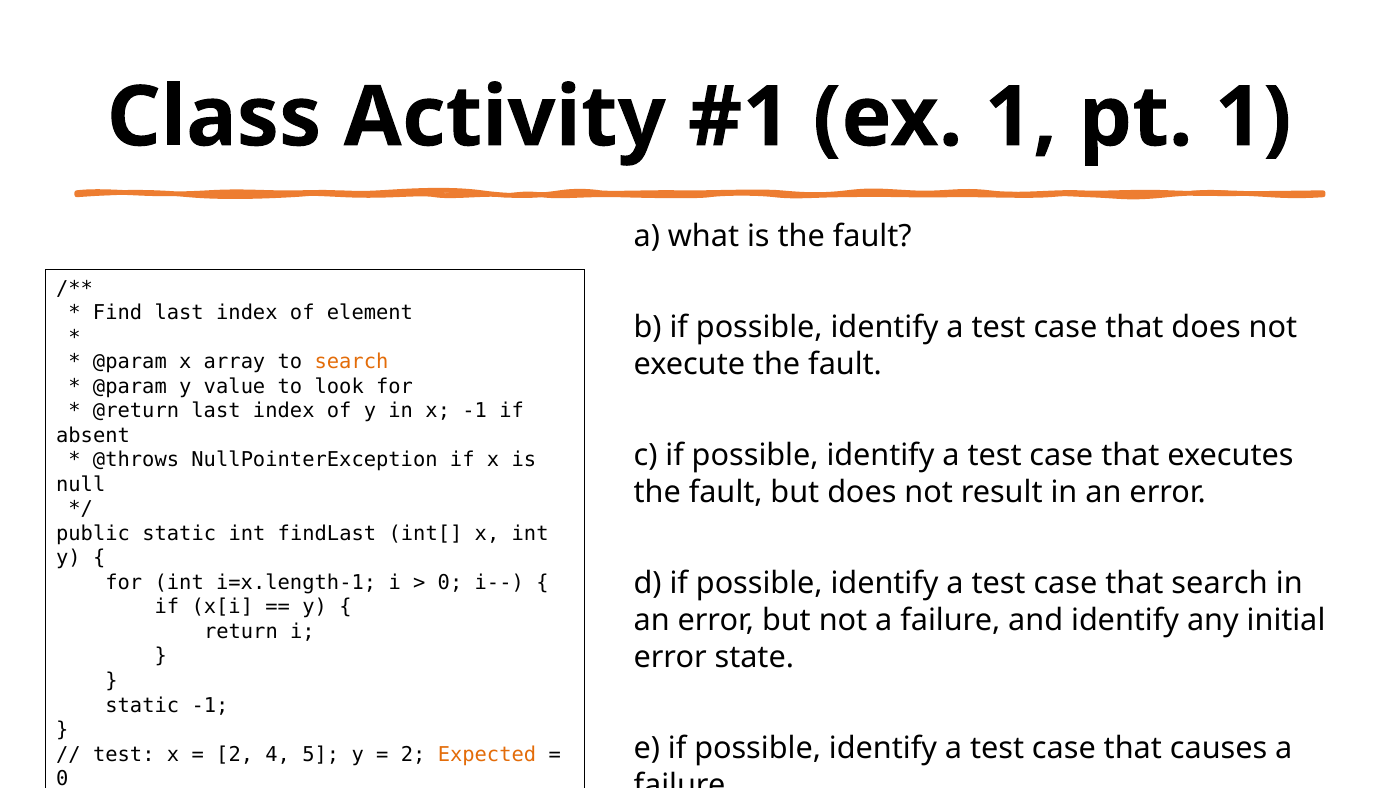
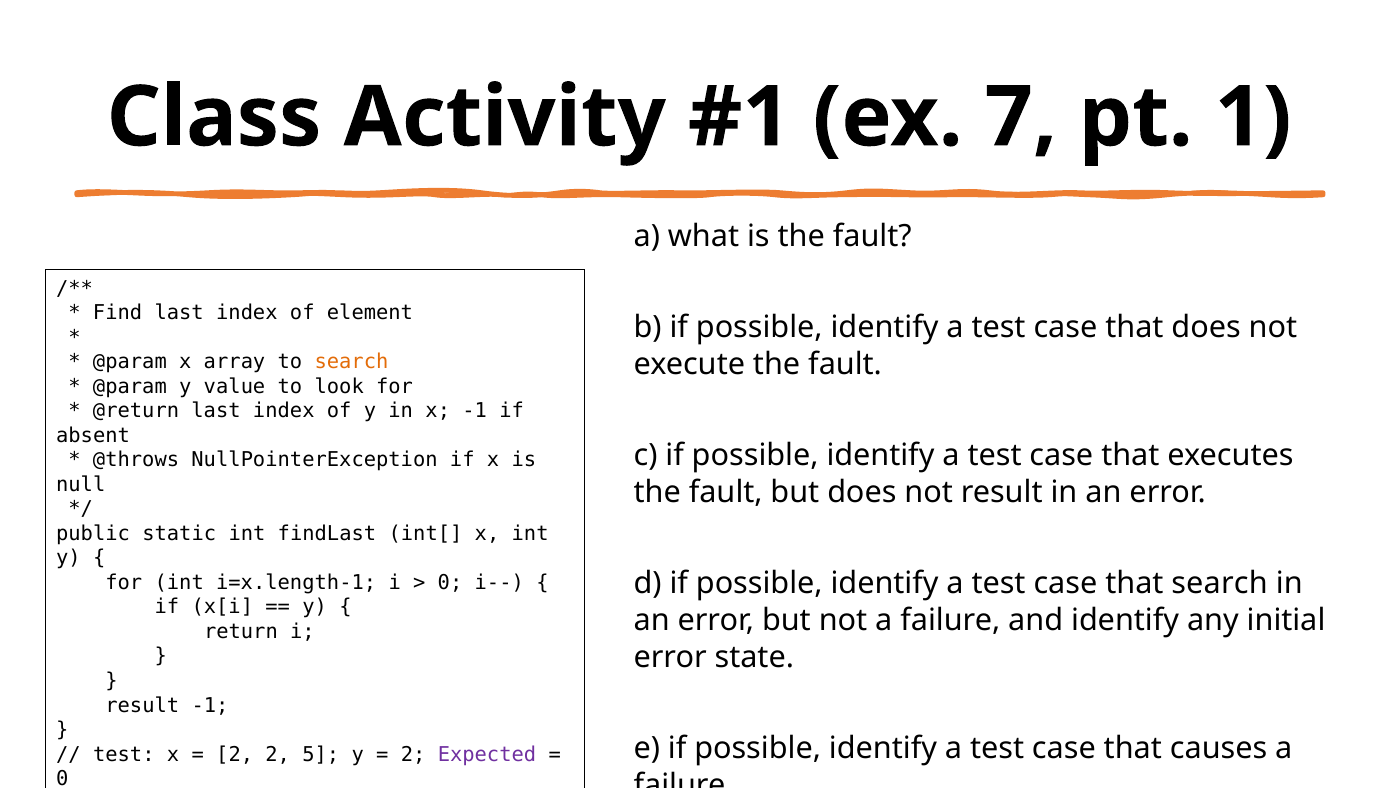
ex 1: 1 -> 7 (1021, 117)
static: static -> result (142, 705)
2 4: 4 -> 2 (278, 754)
Expected colour: orange -> purple (487, 754)
